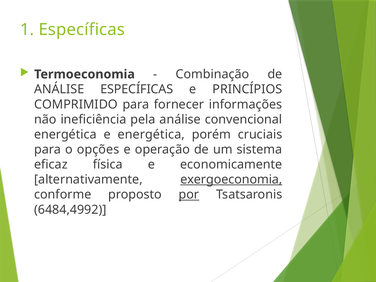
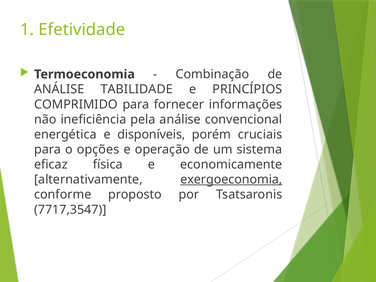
1 Específicas: Específicas -> Efetividade (82, 30)
ANÁLISE ESPECÍFICAS: ESPECÍFICAS -> TABILIDADE (137, 89)
e energética: energética -> disponíveis (151, 134)
por underline: present -> none (189, 195)
6484,4992: 6484,4992 -> 7717,3547 (70, 210)
